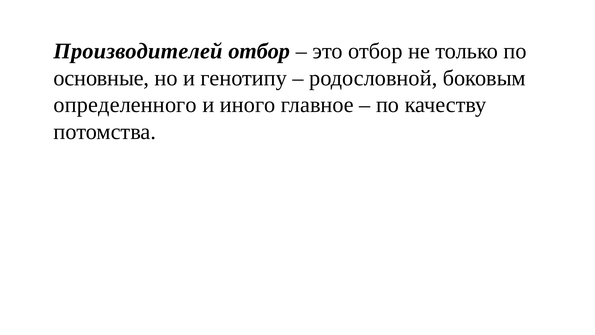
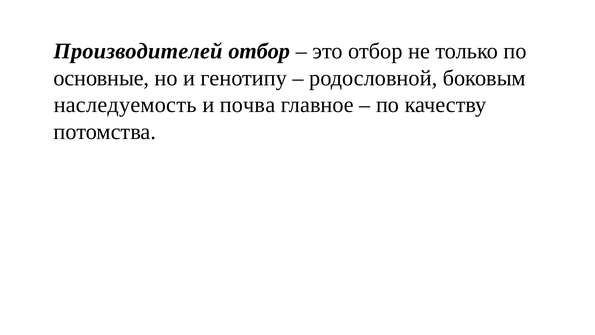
определенного: определенного -> наследуемость (125, 105)
иного: иного -> почва (248, 105)
